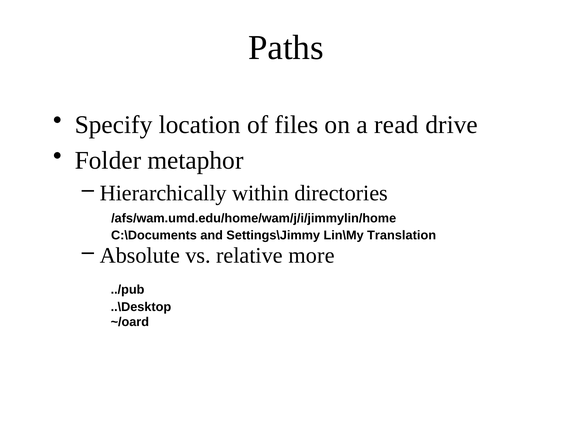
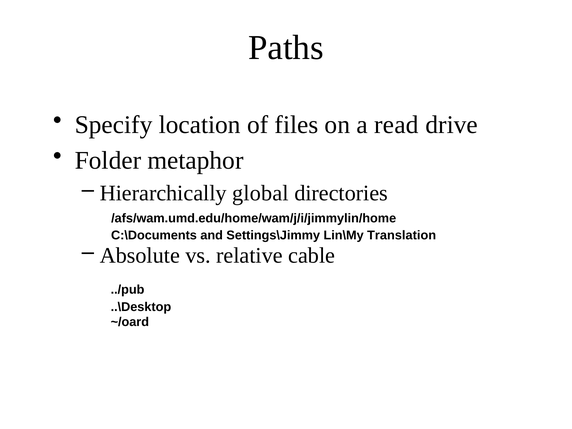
within: within -> global (260, 193)
more: more -> cable (312, 255)
